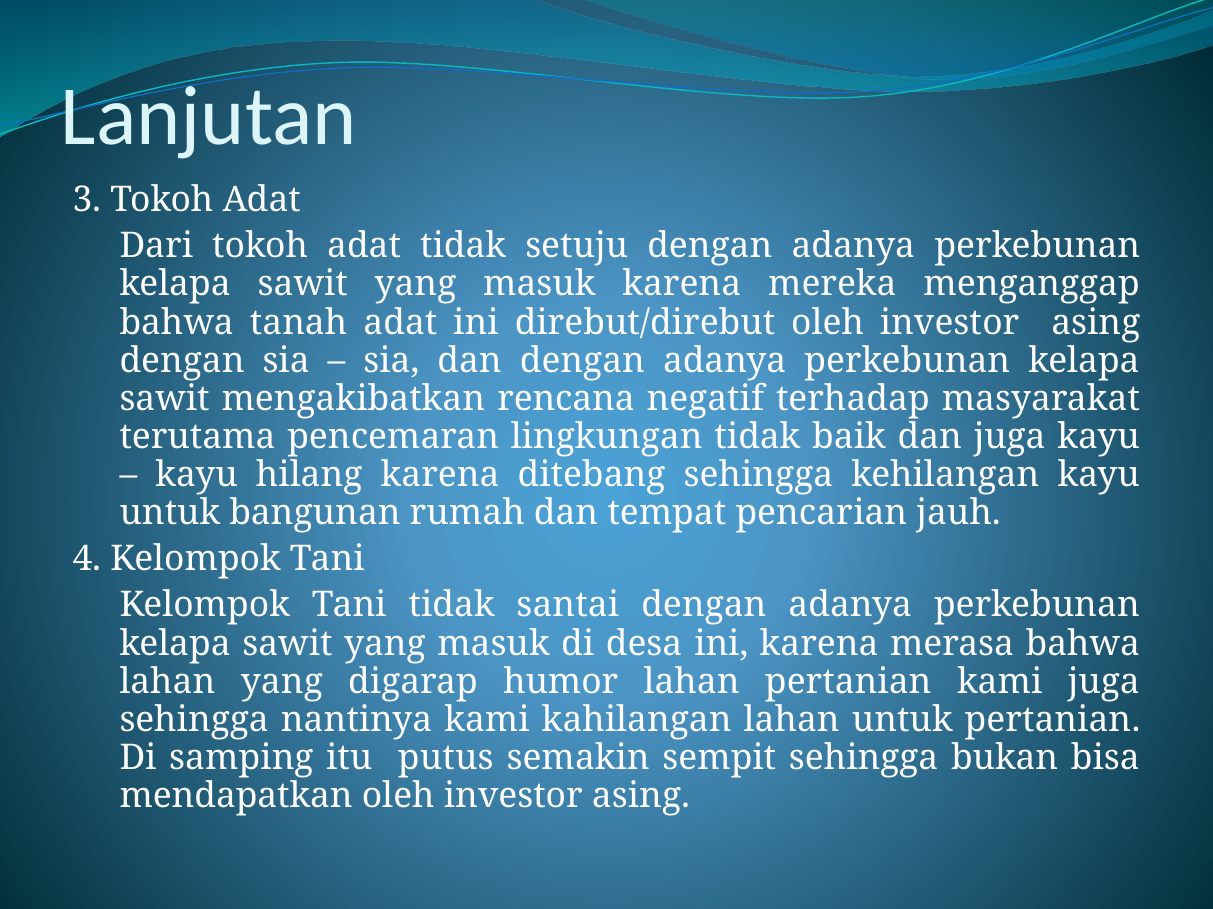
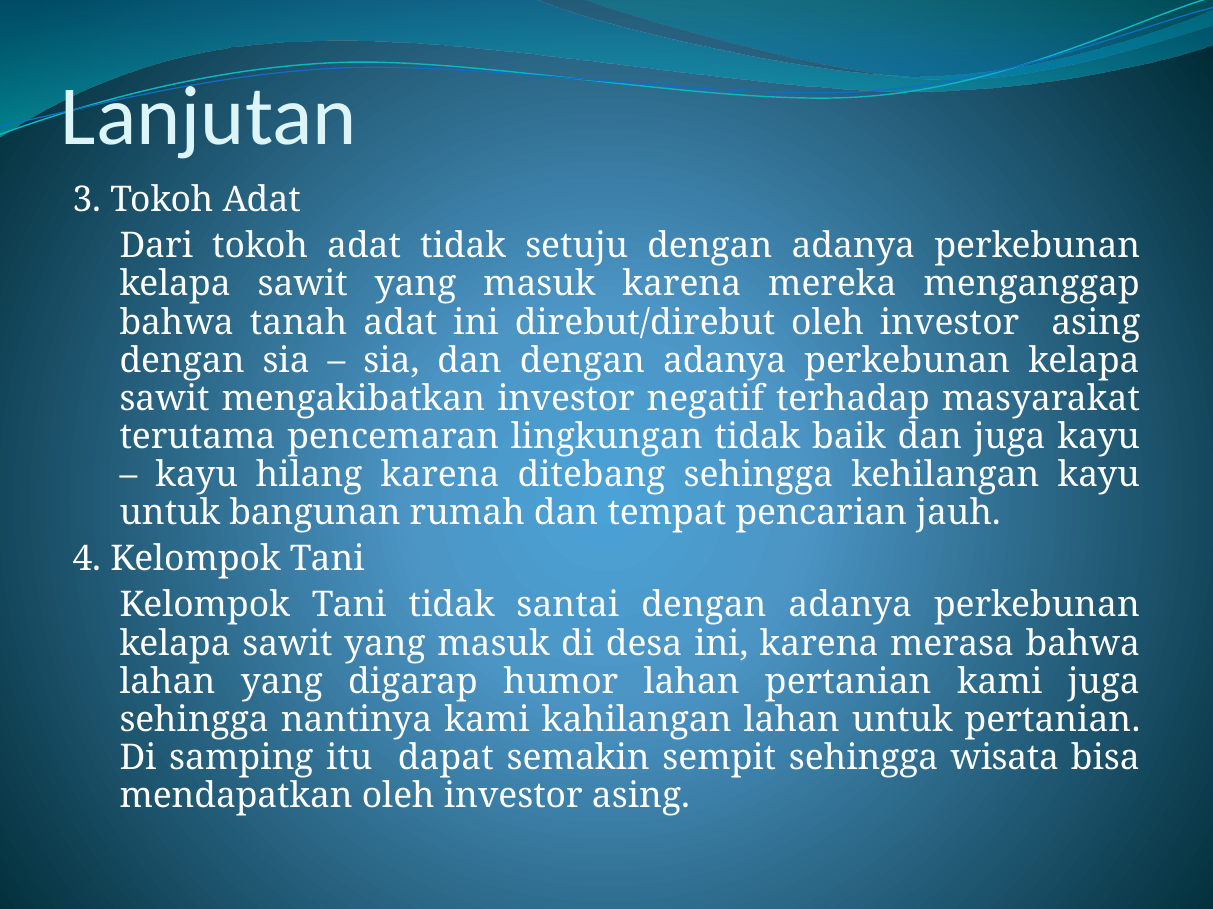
mengakibatkan rencana: rencana -> investor (566, 399)
putus: putus -> dapat (446, 759)
bukan: bukan -> wisata (1005, 759)
